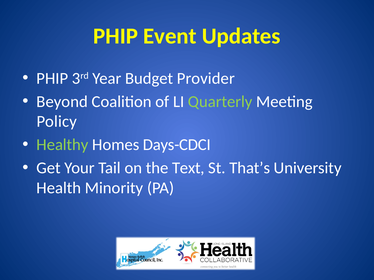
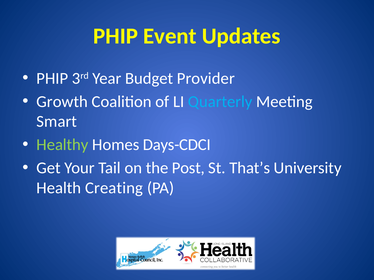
Beyond: Beyond -> Growth (62, 102)
Quarterly colour: light green -> light blue (220, 102)
Policy: Policy -> Smart (57, 122)
Text: Text -> Post (188, 168)
Minority: Minority -> Creating (114, 188)
